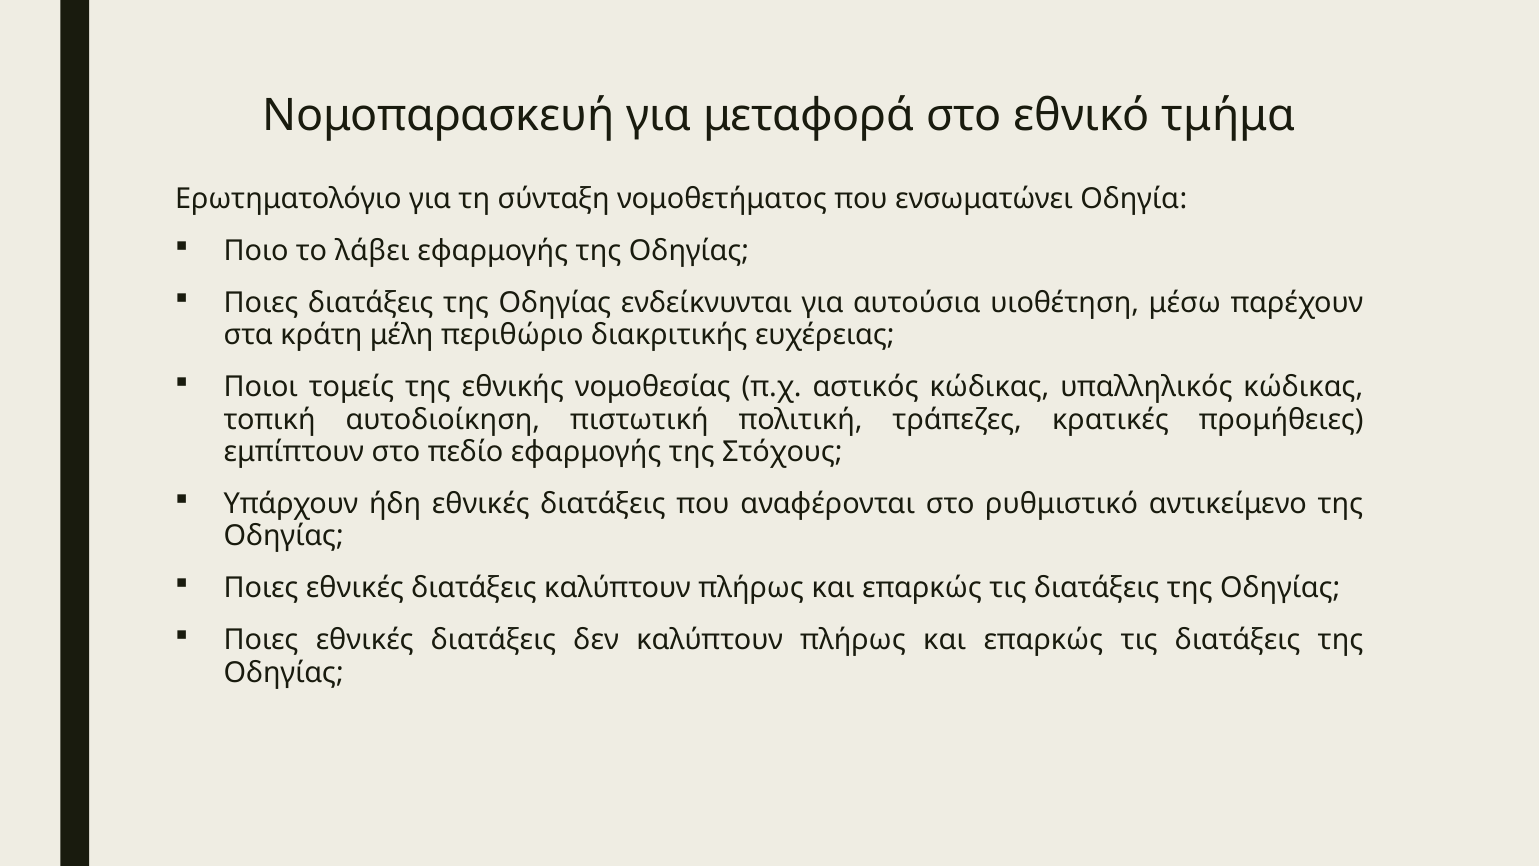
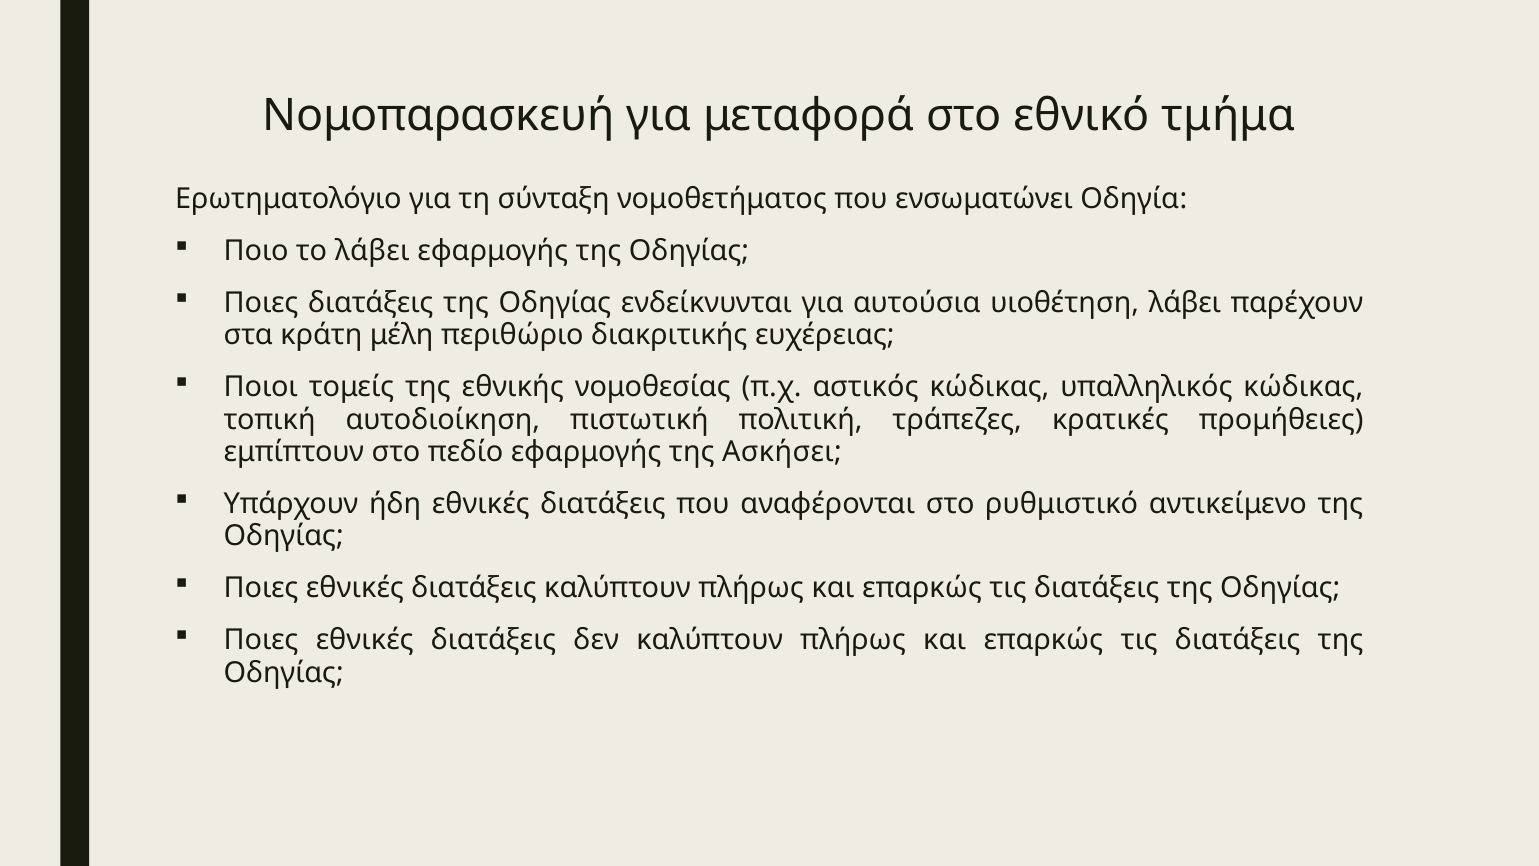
υιοθέτηση μέσω: μέσω -> λάβει (1185, 302)
Στόχους: Στόχους -> Ασκήσει (782, 452)
